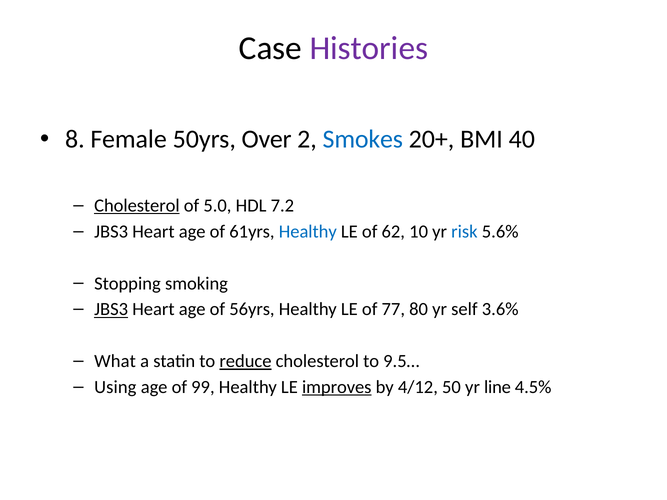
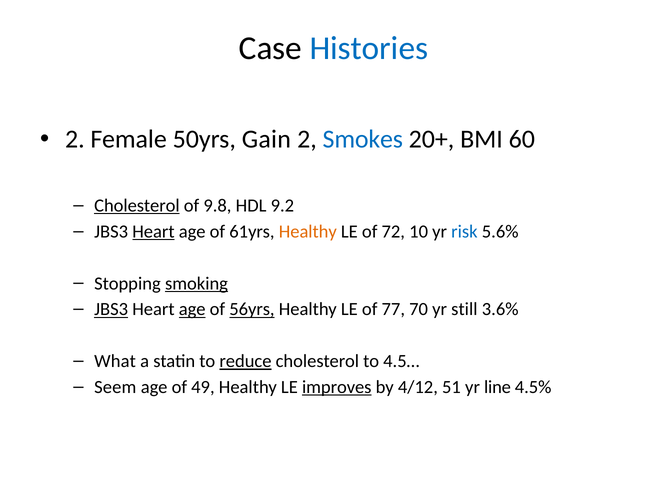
Histories colour: purple -> blue (369, 48)
8: 8 -> 2 (75, 139)
Over: Over -> Gain (266, 139)
40: 40 -> 60 (522, 139)
5.0: 5.0 -> 9.8 (217, 206)
7.2: 7.2 -> 9.2 (282, 206)
Heart underline: none -> present (153, 232)
Healthy colour: blue -> orange (308, 232)
62: 62 -> 72 (393, 232)
smoking underline: none -> present (196, 284)
age underline: none -> present (192, 309)
56yrs underline: none -> present (252, 309)
80: 80 -> 70 (419, 309)
self: self -> still (464, 309)
9.5…: 9.5… -> 4.5… (401, 361)
Using: Using -> Seem (115, 387)
99: 99 -> 49 (203, 387)
50: 50 -> 51 (451, 387)
